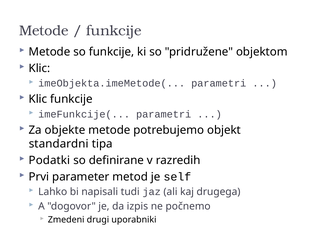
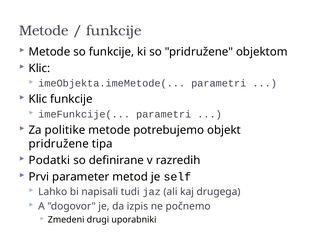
objekte: objekte -> politike (65, 130)
standardni: standardni -> pridružene (59, 144)
